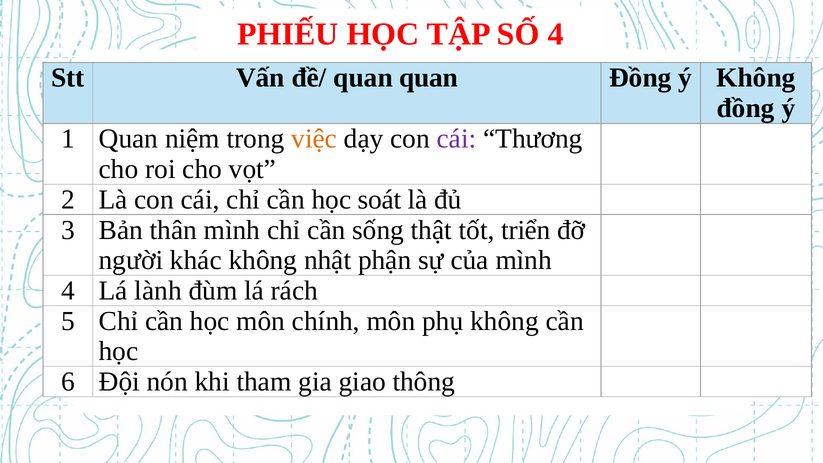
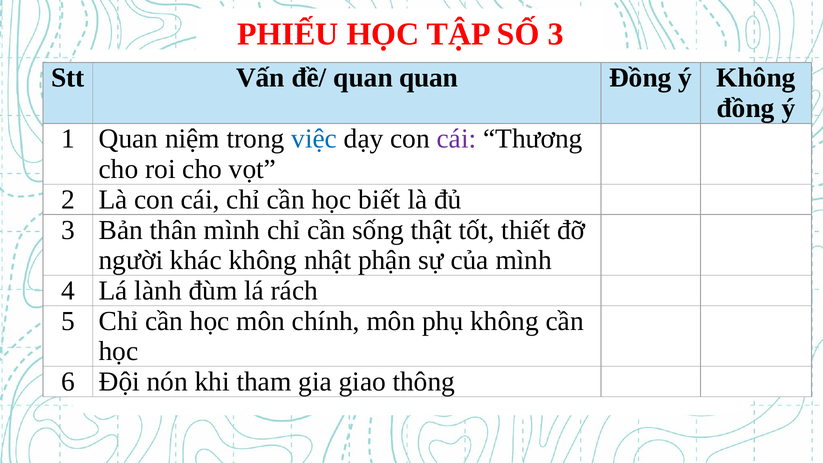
SỐ 4: 4 -> 3 (556, 34)
việc colour: orange -> blue (314, 139)
soát: soát -> biết (379, 200)
triển: triển -> thiết (526, 230)
